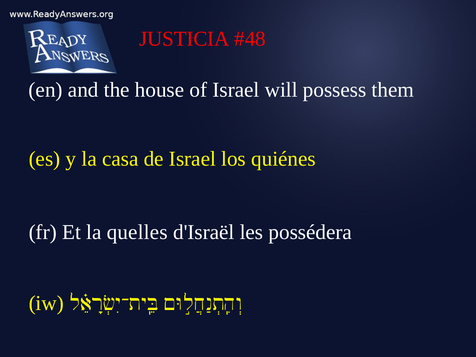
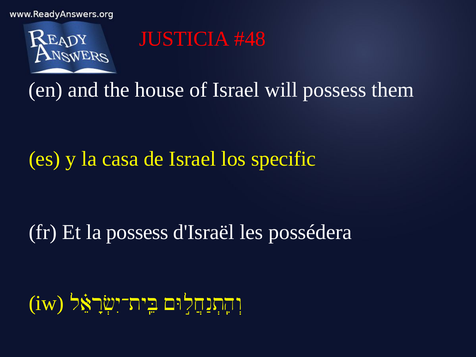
quiénes: quiénes -> specific (284, 159)
la quelles: quelles -> possess (137, 232)
